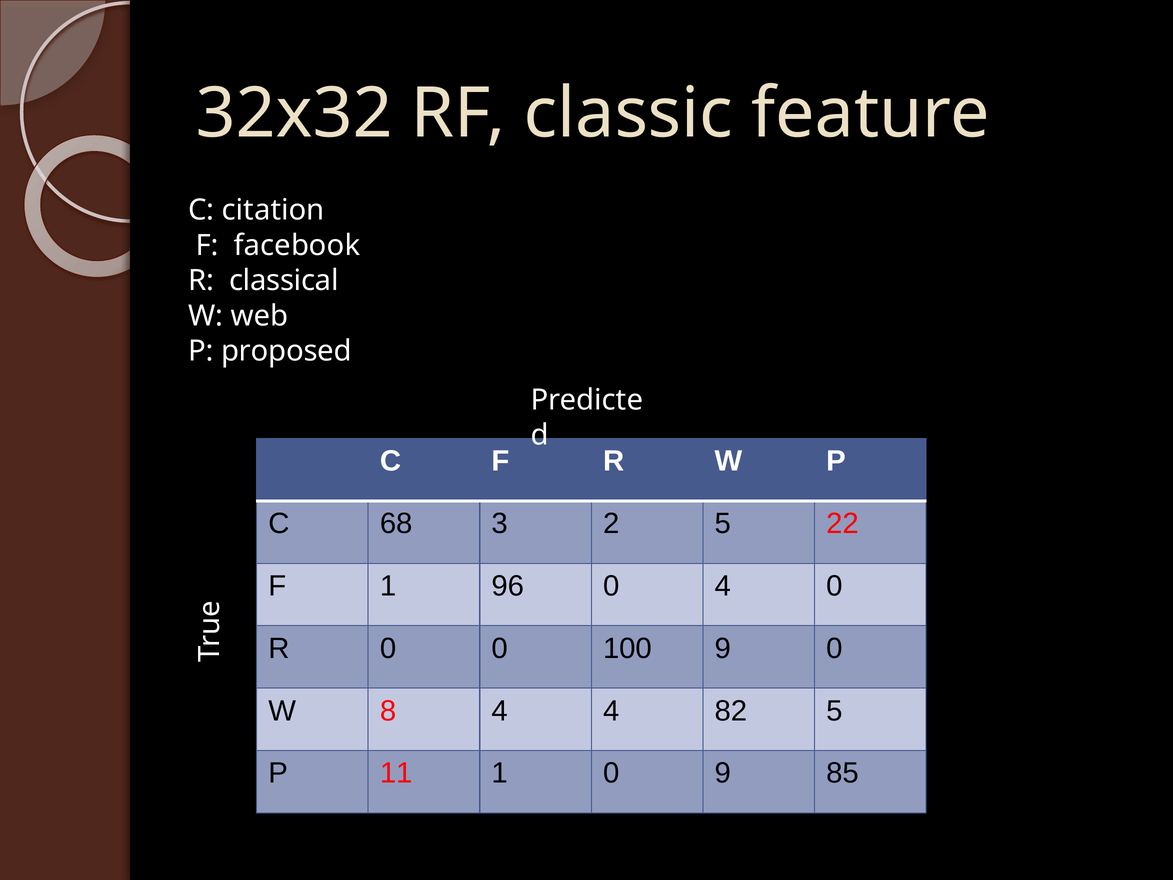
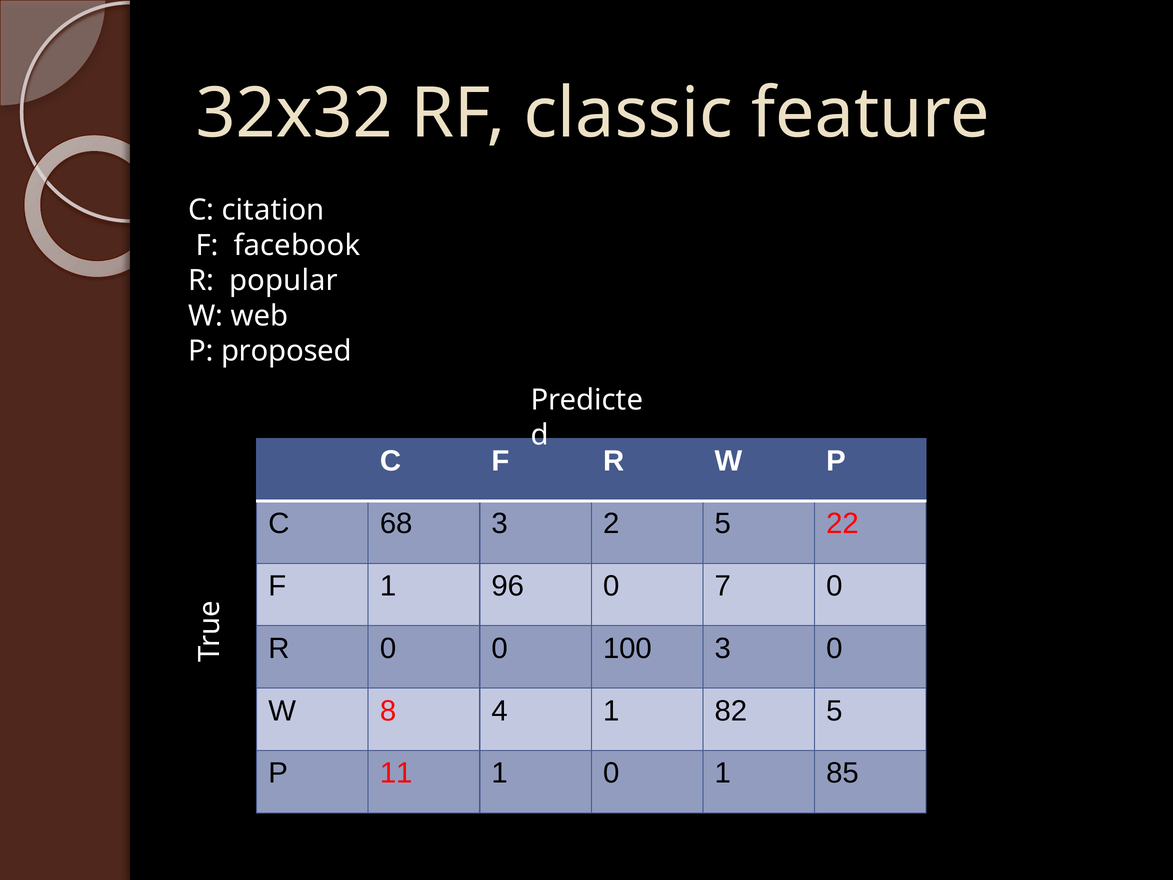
classical: classical -> popular (284, 281)
0 4: 4 -> 7 (723, 586)
100 9: 9 -> 3 (723, 648)
4 4: 4 -> 1 (611, 711)
0 9: 9 -> 1 (723, 773)
